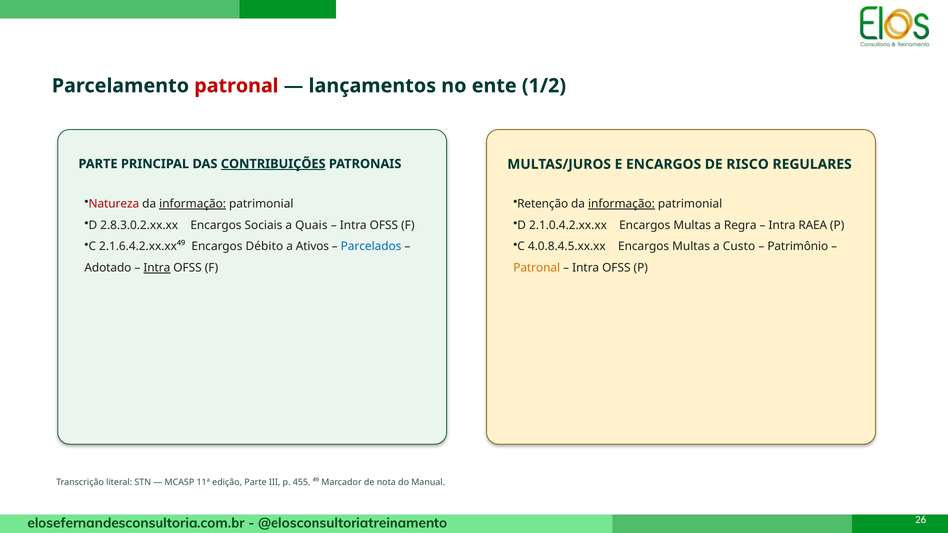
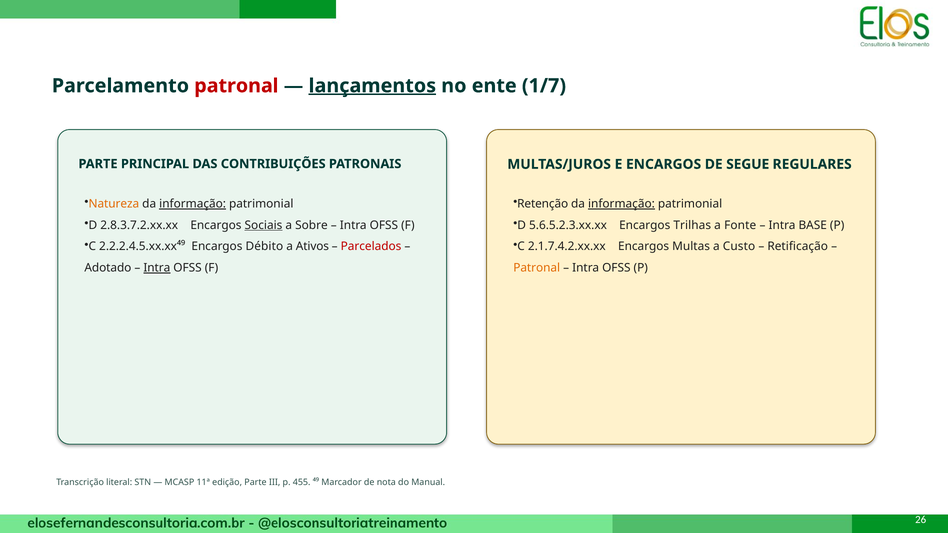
lançamentos underline: none -> present (372, 86)
1/2: 1/2 -> 1/7 (544, 86)
CONTRIBUIÇÕES underline: present -> none (273, 164)
RISCO: RISCO -> SEGUE (748, 164)
Natureza colour: red -> orange (114, 204)
2.8.3.0.2.xx.xx: 2.8.3.0.2.xx.xx -> 2.8.3.7.2.xx.xx (139, 225)
Sociais underline: none -> present (263, 225)
Quais: Quais -> Sobre (311, 225)
2.1.0.4.2.xx.xx: 2.1.0.4.2.xx.xx -> 5.6.5.2.3.xx.xx (568, 225)
Multas: Multas -> Trilhas (692, 225)
Regra: Regra -> Fonte (740, 225)
RAEA: RAEA -> BASE (813, 225)
2.1.6.4.2.xx.xx⁴⁹: 2.1.6.4.2.xx.xx⁴⁹ -> 2.2.2.4.5.xx.xx⁴⁹ (142, 247)
Parcelados colour: blue -> red (371, 247)
4.0.8.4.5.xx.xx: 4.0.8.4.5.xx.xx -> 2.1.7.4.2.xx.xx (567, 247)
Patrimônio: Patrimônio -> Retificação (798, 247)
